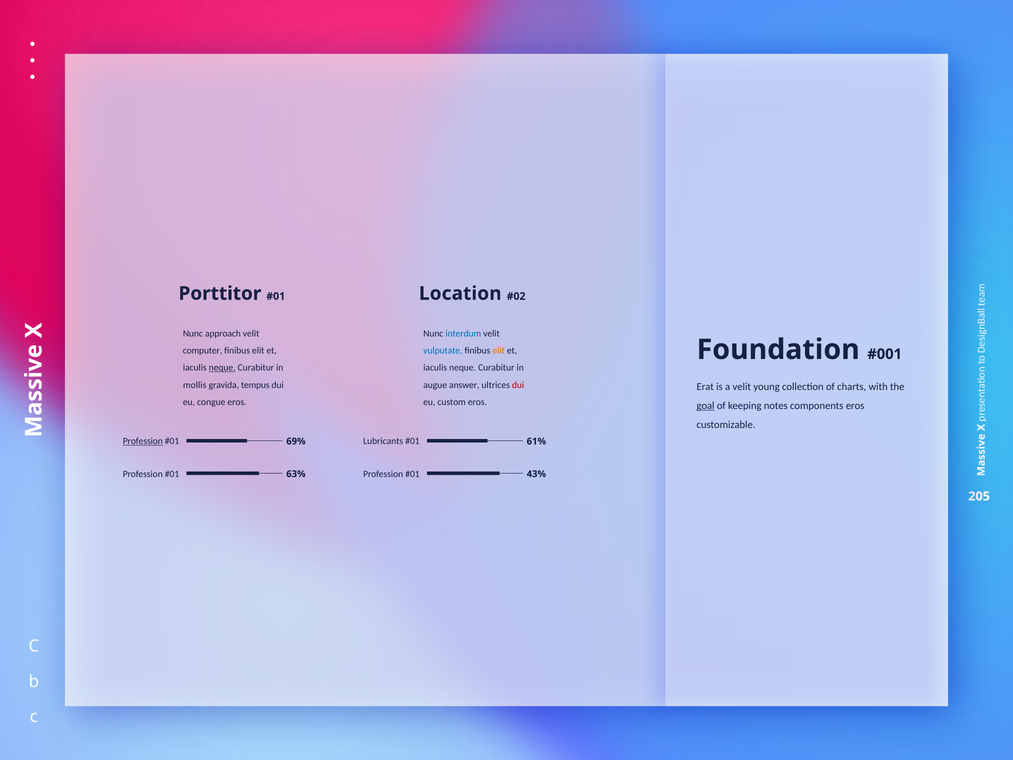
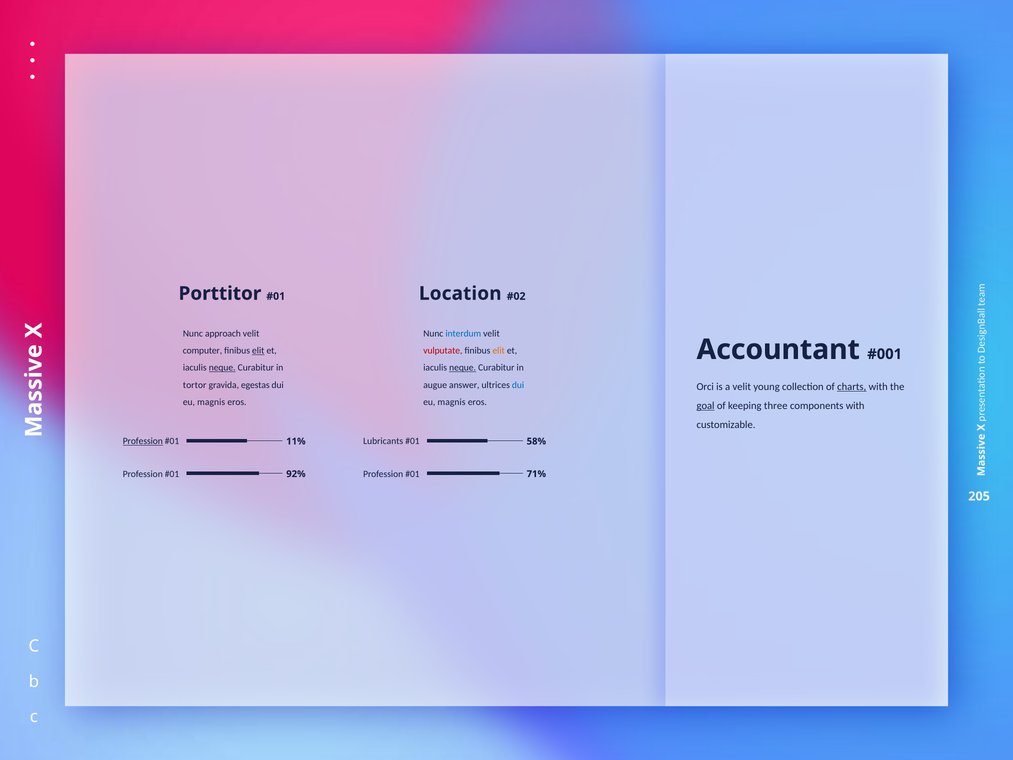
Foundation: Foundation -> Accountant (778, 349)
elit underline: none -> present (258, 351)
vulputate colour: blue -> red (443, 351)
neque underline: none -> present (463, 368)
mollis: mollis -> tortor (195, 385)
tempus: tempus -> egestas (255, 385)
dui colour: red -> blue (518, 385)
Erat: Erat -> Orci (705, 386)
charts underline: none -> present (852, 386)
congue: congue -> magnis (211, 402)
custom: custom -> magnis (452, 402)
notes: notes -> three (776, 405)
components eros: eros -> with (855, 405)
69%: 69% -> 11% (296, 441)
61%: 61% -> 58% (536, 441)
63%: 63% -> 92% (296, 474)
43%: 43% -> 71% (536, 474)
